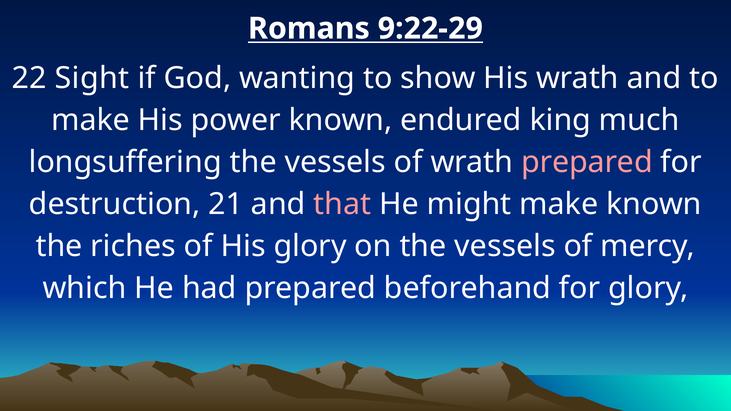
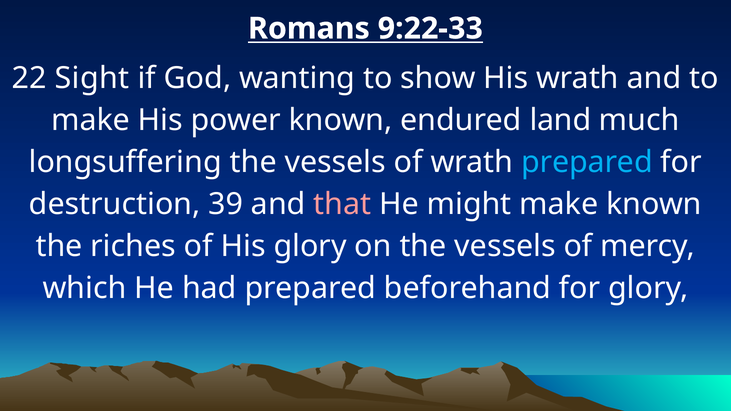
9:22-29: 9:22-29 -> 9:22-33 (430, 29)
king: king -> land (560, 120)
prepared colour: pink -> light blue (587, 162)
21: 21 -> 39 (226, 204)
